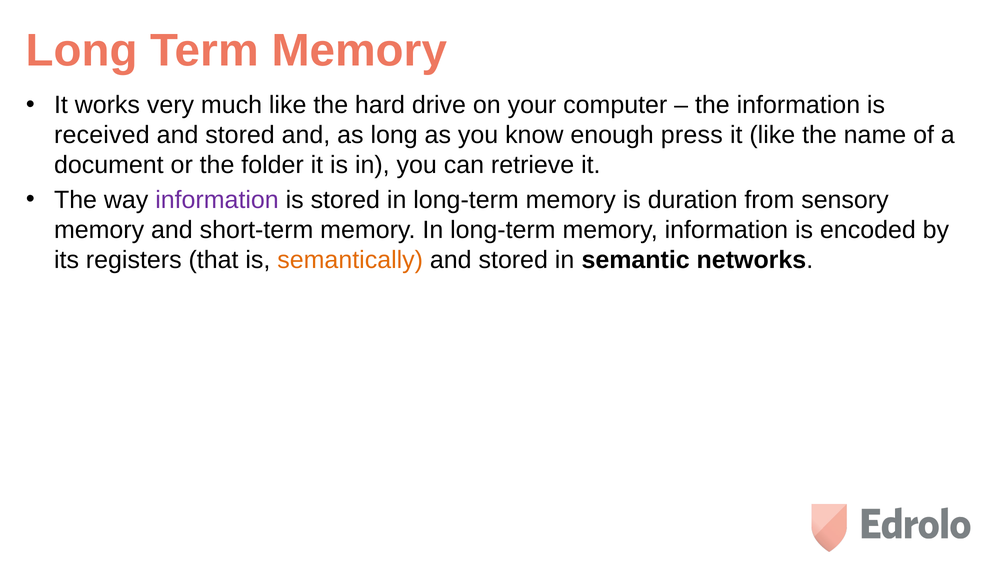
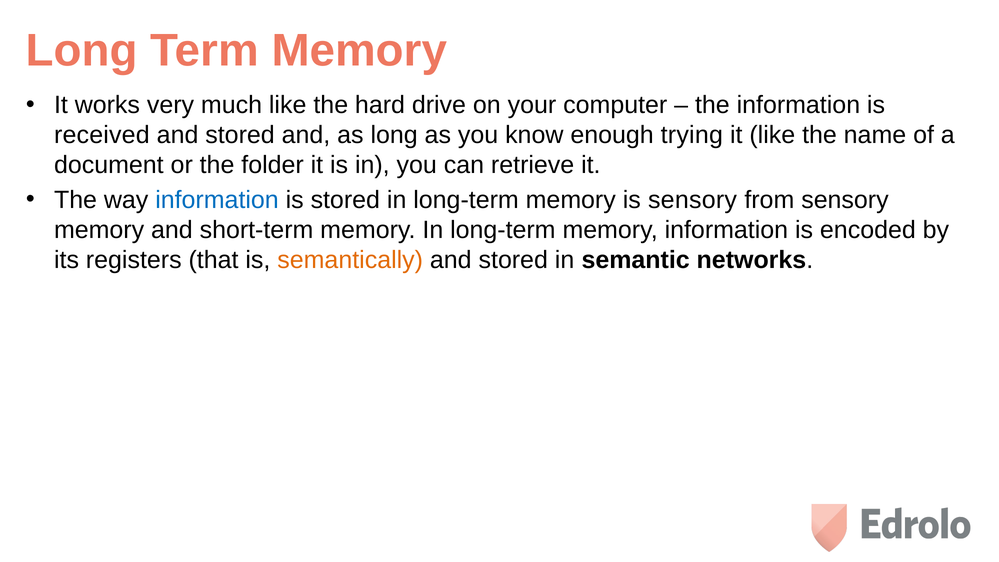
press: press -> trying (692, 135)
information colour: purple -> blue (217, 200)
is duration: duration -> sensory (692, 200)
